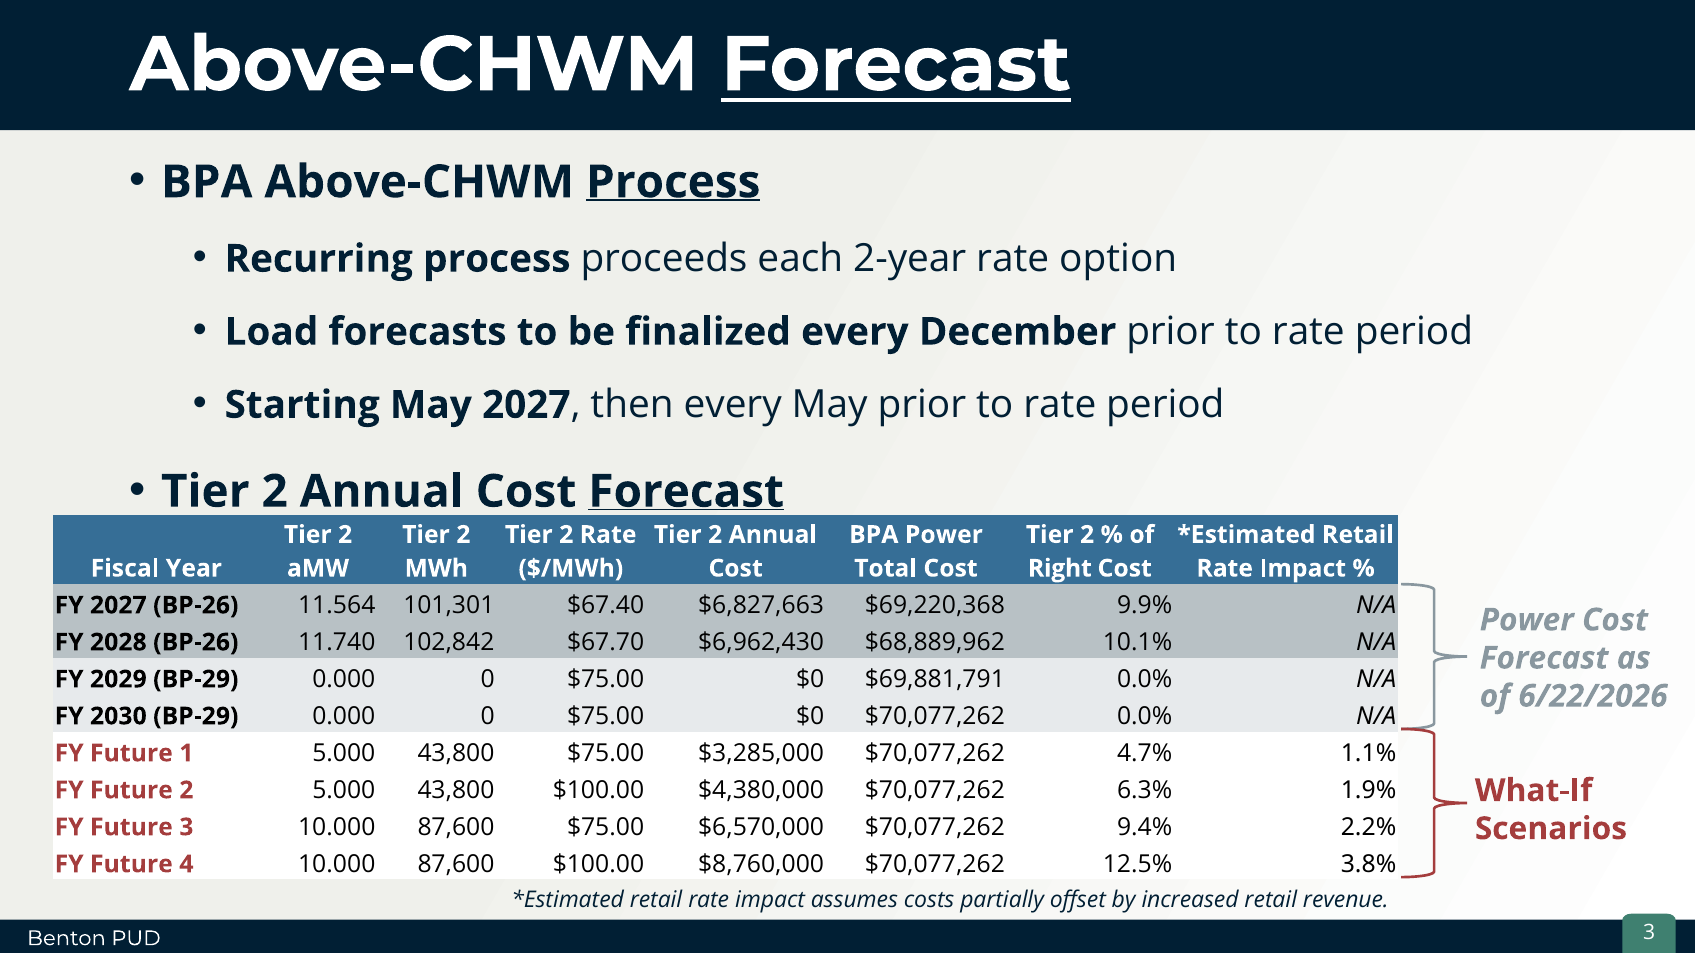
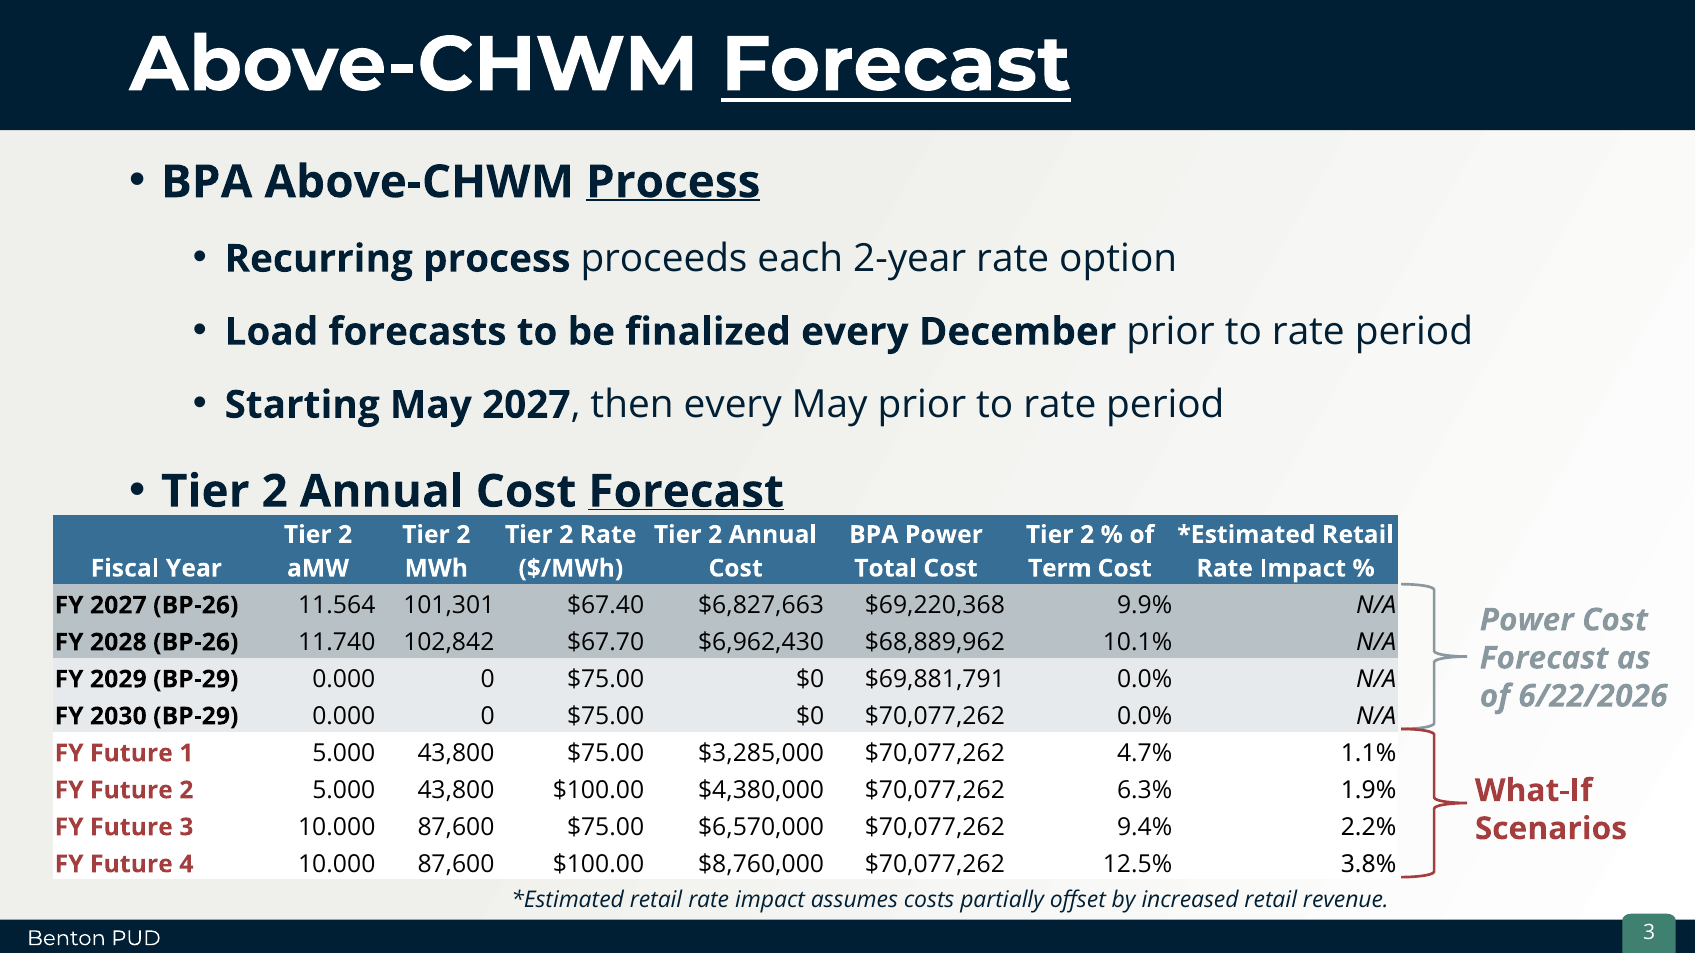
Right: Right -> Term (1060, 569)
